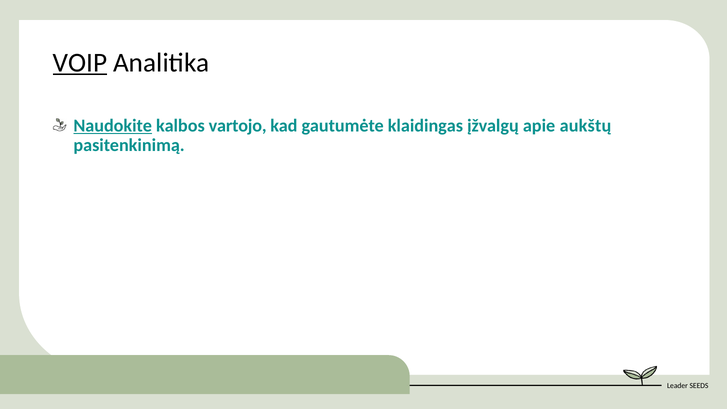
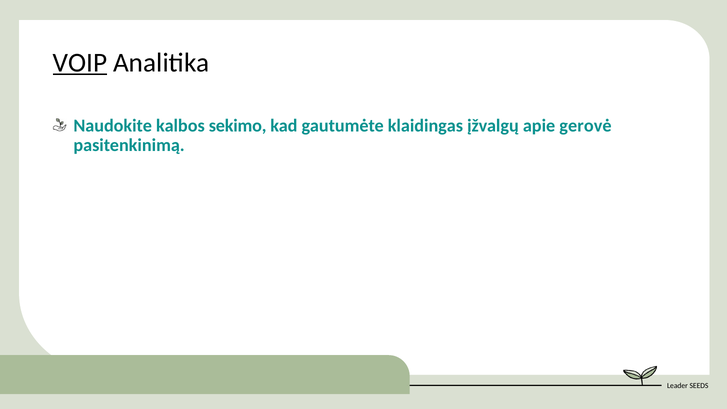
Naudokite underline: present -> none (113, 126)
vartojo: vartojo -> sekimo (238, 126)
aukštų: aukštų -> gerovė (585, 126)
